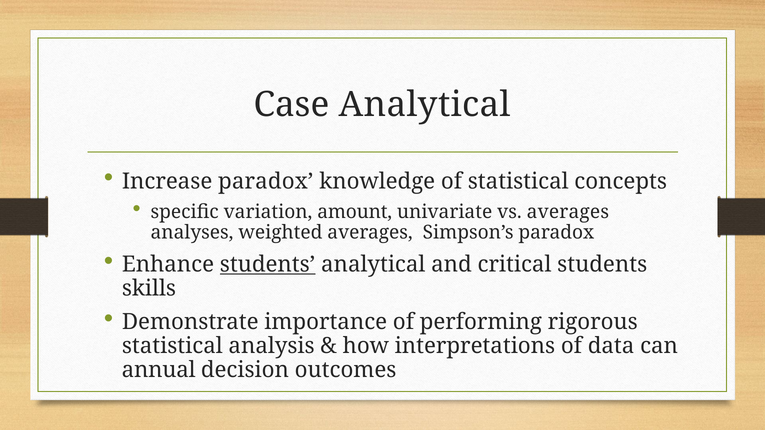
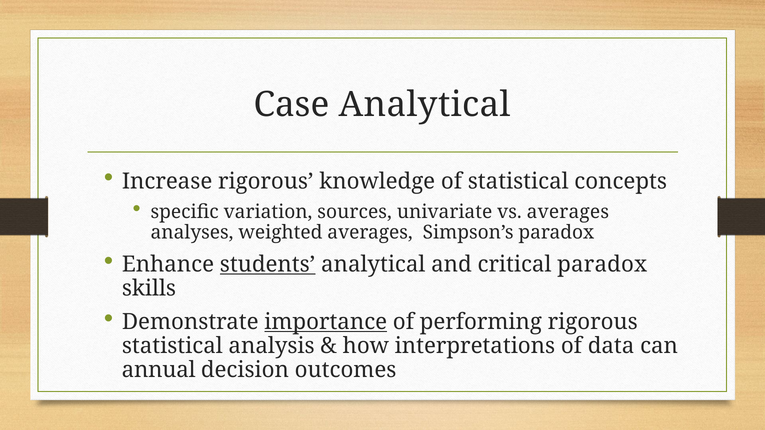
Increase paradox: paradox -> rigorous (266, 181)
amount: amount -> sources (355, 212)
critical students: students -> paradox (602, 265)
importance underline: none -> present (326, 322)
